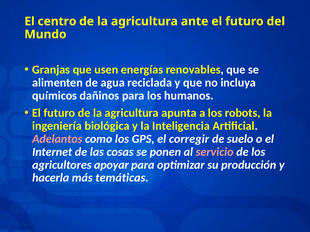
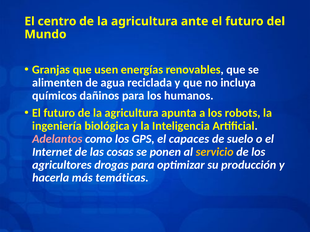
corregir: corregir -> capaces (189, 139)
servicio colour: pink -> yellow (215, 152)
apoyar: apoyar -> drogas (111, 165)
